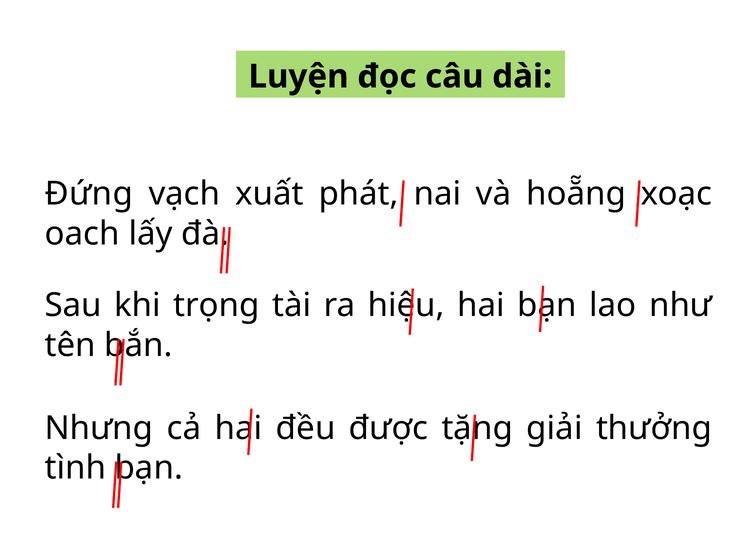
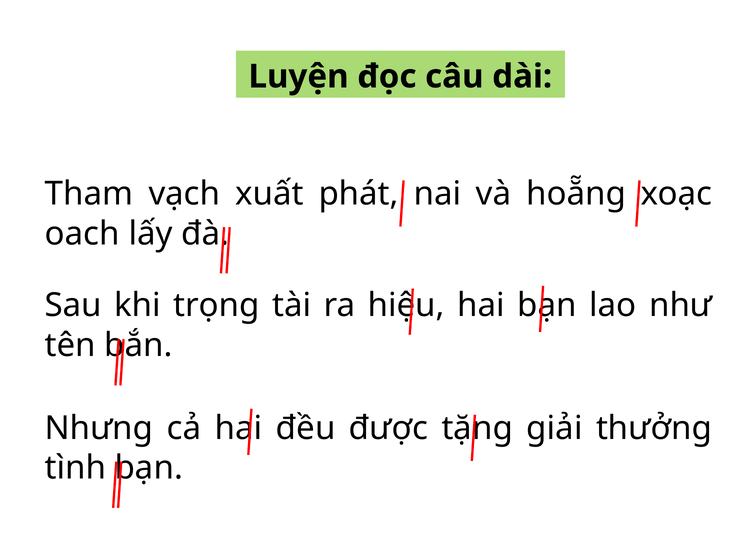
Đứng: Đứng -> Tham (89, 194)
